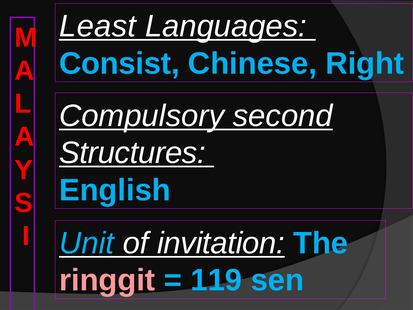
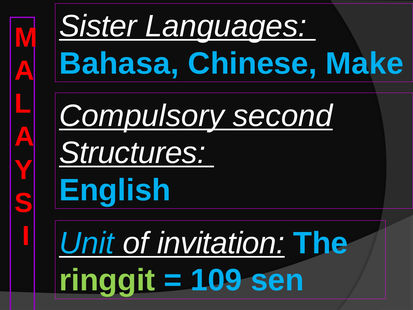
Least: Least -> Sister (98, 26)
Consist: Consist -> Bahasa (119, 63)
Right: Right -> Make (365, 63)
ringgit colour: pink -> light green (107, 280)
119: 119 -> 109 (216, 280)
